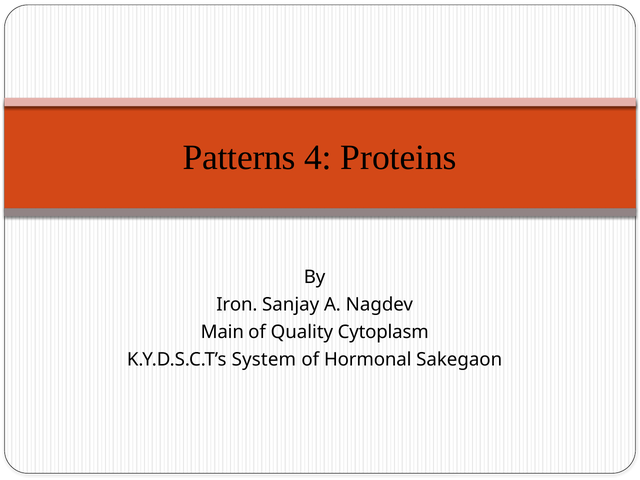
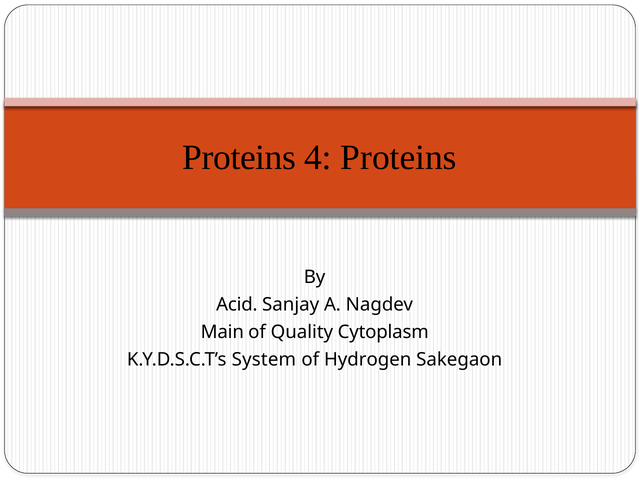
Patterns: Patterns -> Proteins (239, 158)
Iron: Iron -> Acid (237, 305)
Hormonal: Hormonal -> Hydrogen (368, 360)
